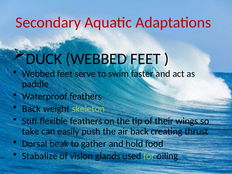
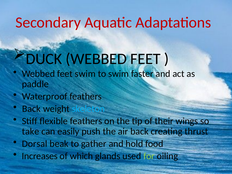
feet serve: serve -> swim (85, 74)
skeleton colour: light green -> light blue (88, 109)
Stabalize: Stabalize -> Increases (40, 156)
vision: vision -> which (81, 156)
